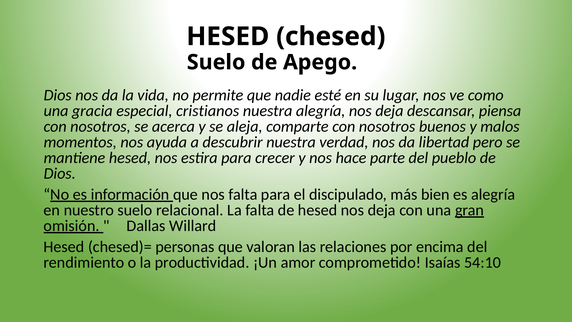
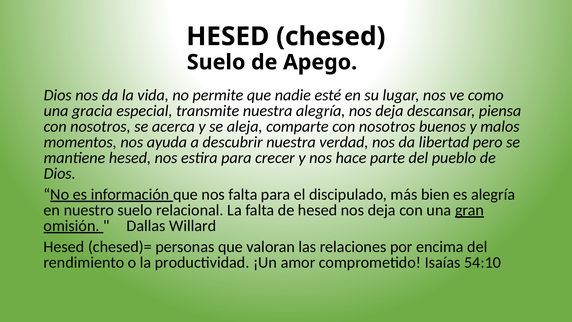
cristianos: cristianos -> transmite (208, 111)
